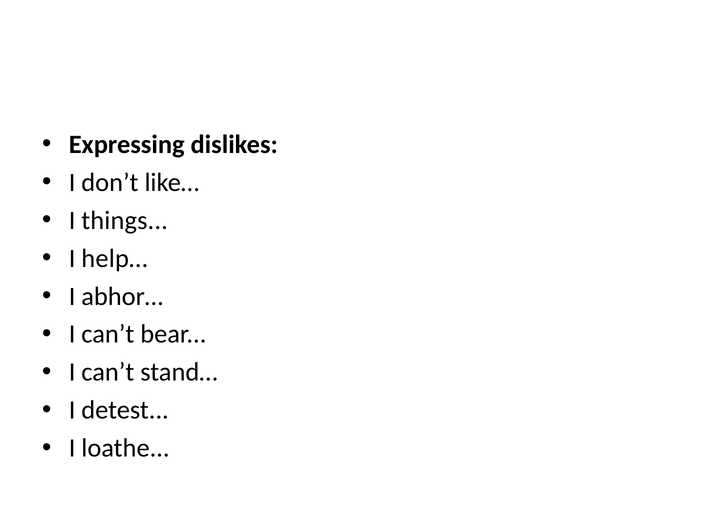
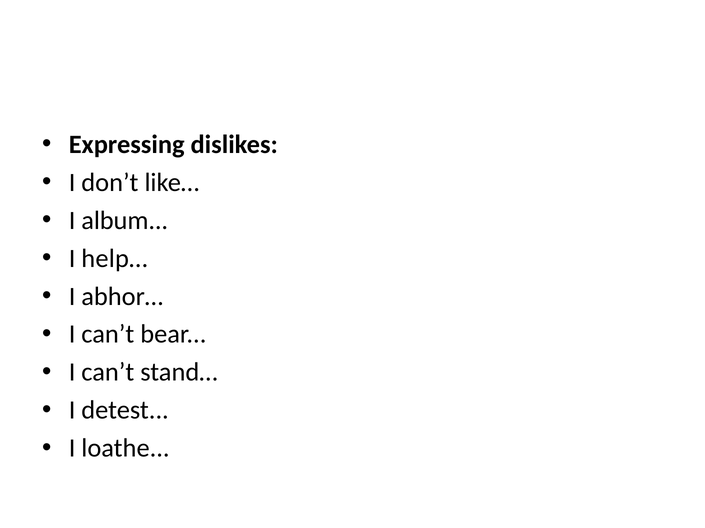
things: things -> album (125, 221)
